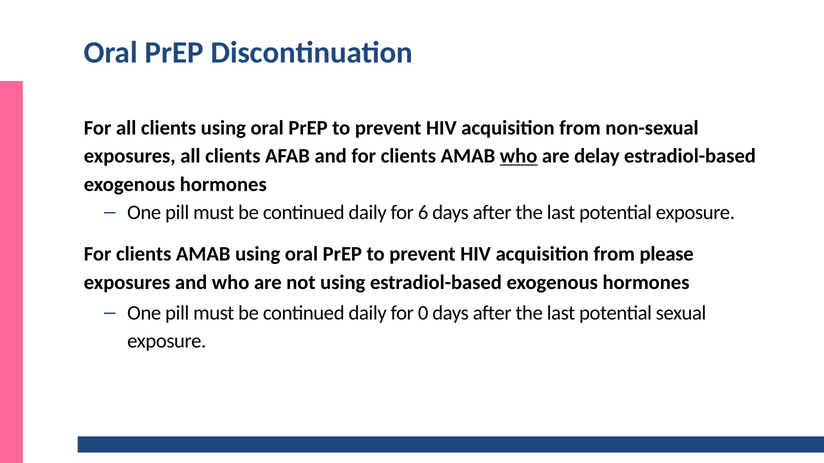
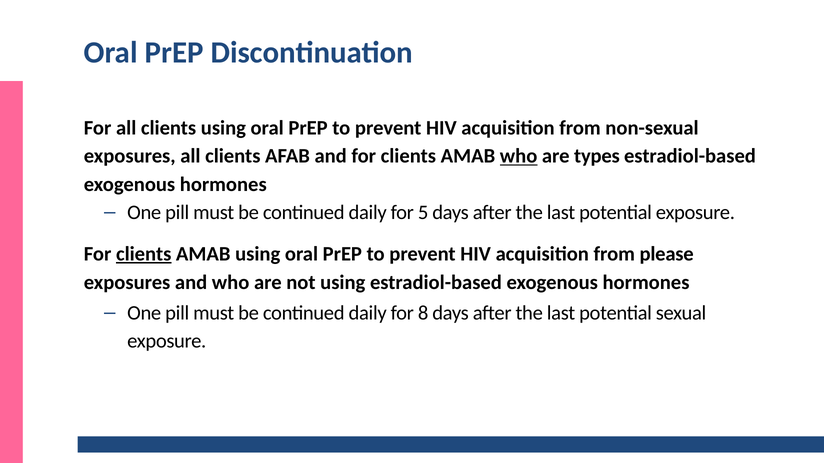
delay: delay -> types (597, 156)
6: 6 -> 5 (423, 213)
clients underline: none -> present (144, 254)
0: 0 -> 8 (423, 313)
